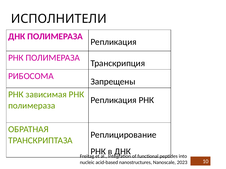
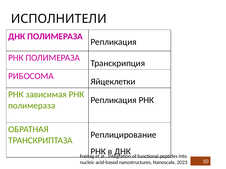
Запрещены: Запрещены -> Яйцеклетки (113, 82)
